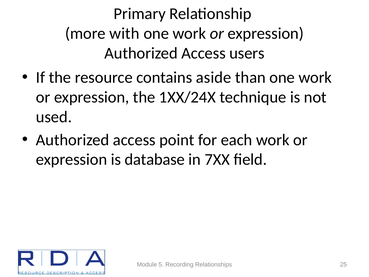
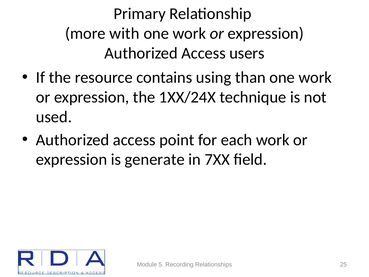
aside: aside -> using (214, 77)
database: database -> generate (155, 159)
